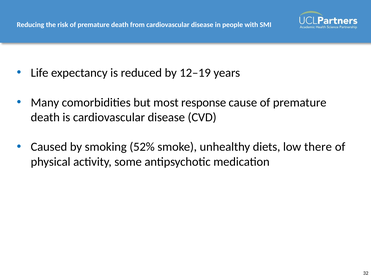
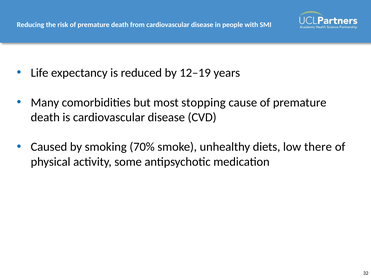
response: response -> stopping (204, 103)
52%: 52% -> 70% (142, 147)
